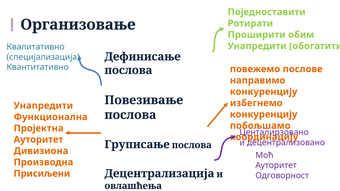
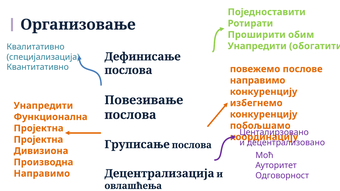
Ауторитет: Ауторитет -> Пројектна (38, 140)
Присиљени: Присиљени -> Направимо (42, 174)
